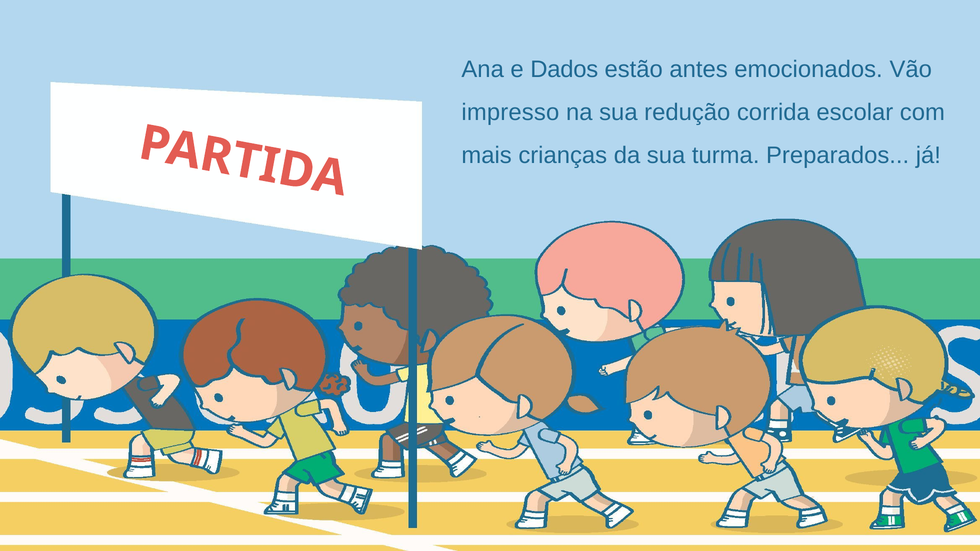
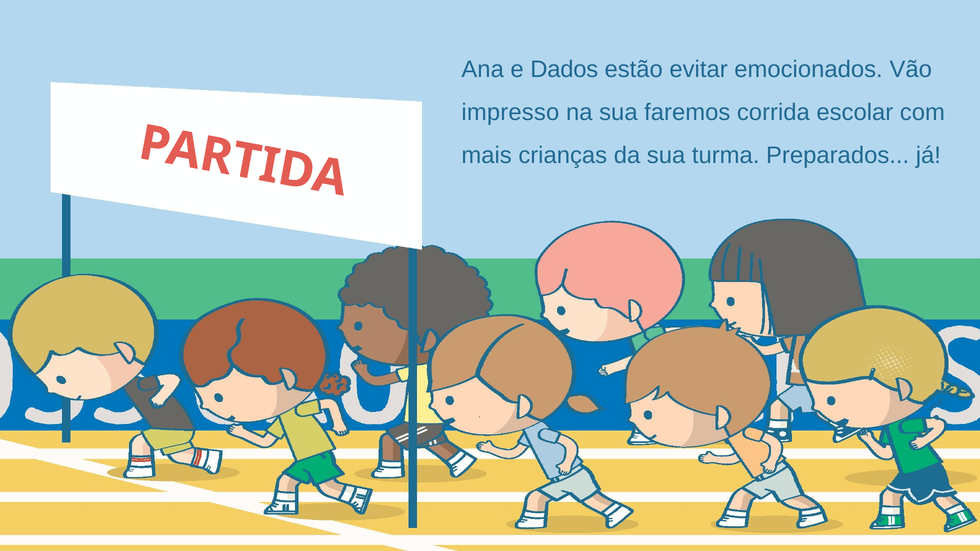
antes: antes -> evitar (699, 70)
redução: redução -> faremos (687, 112)
